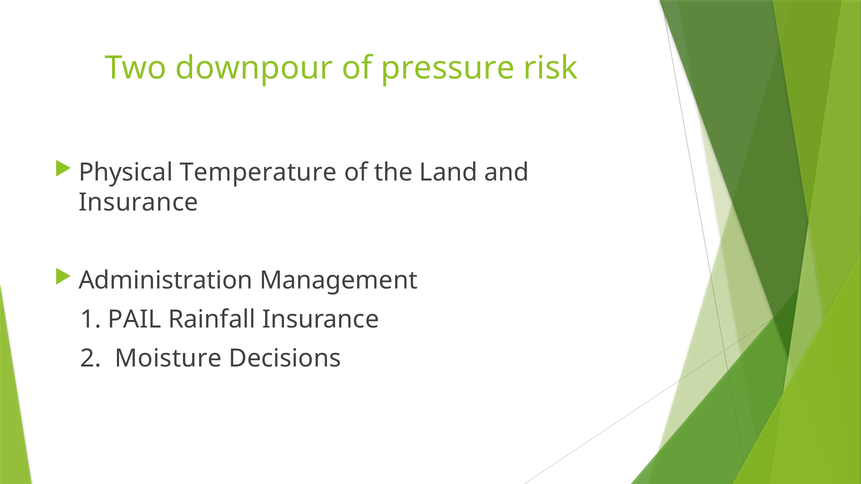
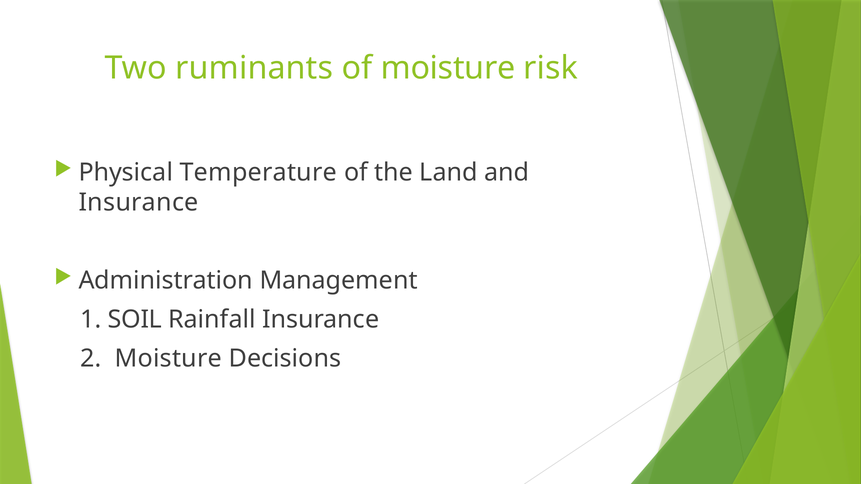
downpour: downpour -> ruminants (254, 68)
of pressure: pressure -> moisture (448, 68)
PAIL: PAIL -> SOIL (135, 320)
